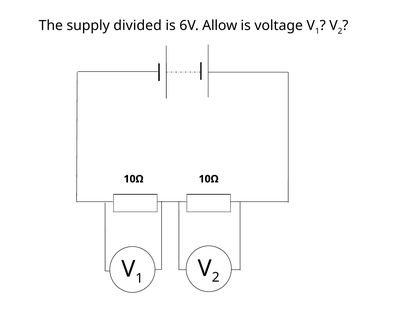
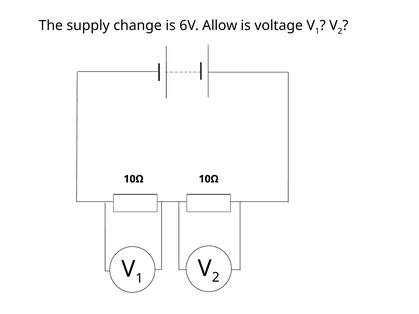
divided: divided -> change (138, 26)
